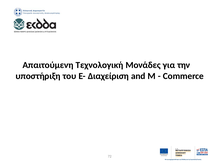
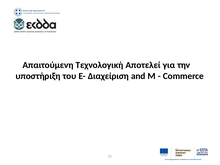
Μονάδες: Μονάδες -> Αποτελεί (143, 65)
